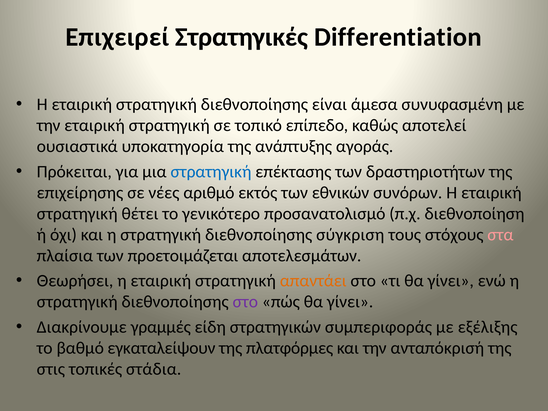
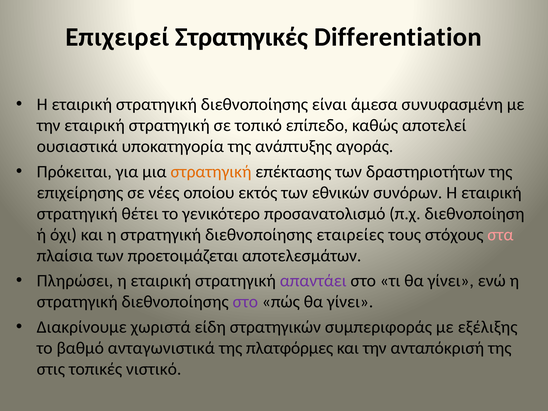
στρατηγική colour: blue -> orange (211, 172)
αριθμό: αριθμό -> οποίου (209, 193)
σύγκριση: σύγκριση -> εταιρείες (350, 235)
Θεωρήσει: Θεωρήσει -> Πληρώσει (75, 281)
απαντάει colour: orange -> purple (313, 281)
γραμμές: γραμμές -> χωριστά (161, 327)
εγκαταλείψουν: εγκαταλείψουν -> ανταγωνιστικά (161, 348)
στάδια: στάδια -> νιστικό (154, 369)
